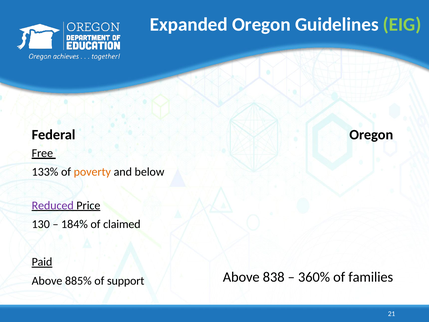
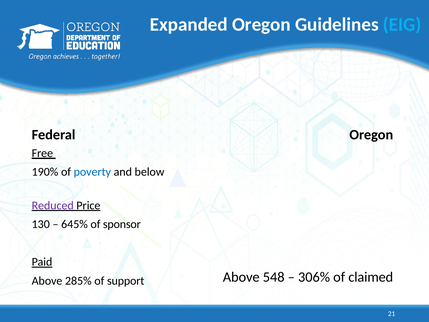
EIG colour: light green -> light blue (402, 24)
133%: 133% -> 190% (45, 172)
poverty colour: orange -> blue (92, 172)
184%: 184% -> 645% (74, 224)
claimed: claimed -> sponsor (122, 224)
838: 838 -> 548 (274, 277)
360%: 360% -> 306% (314, 277)
families: families -> claimed (371, 277)
885%: 885% -> 285% (78, 281)
